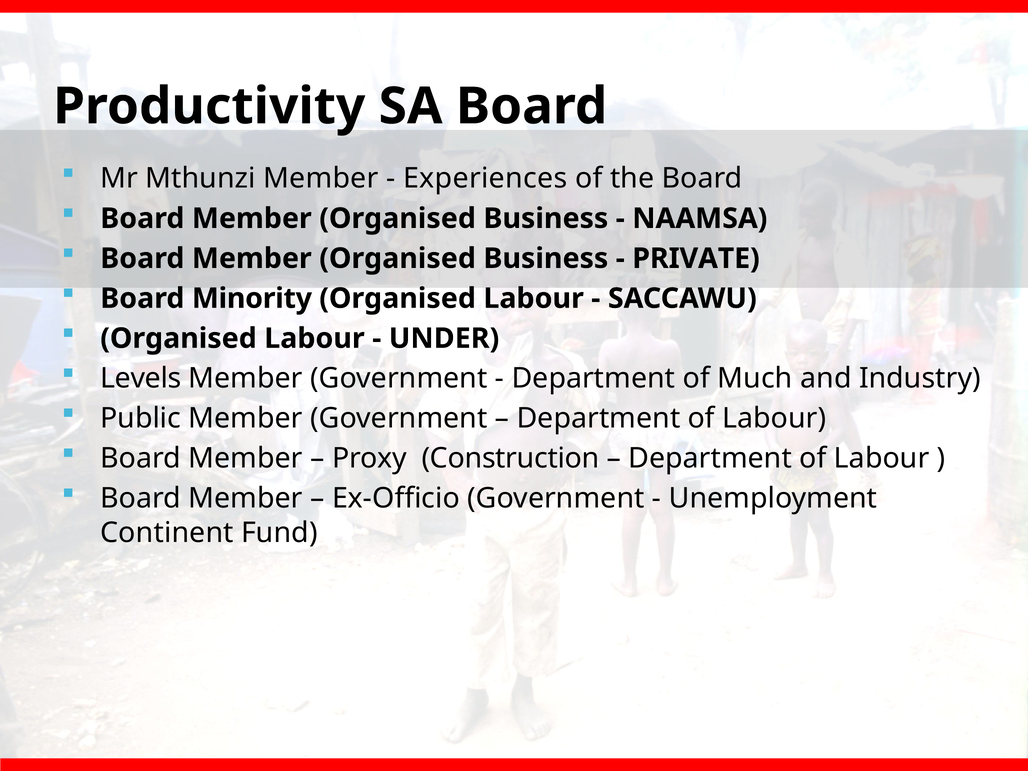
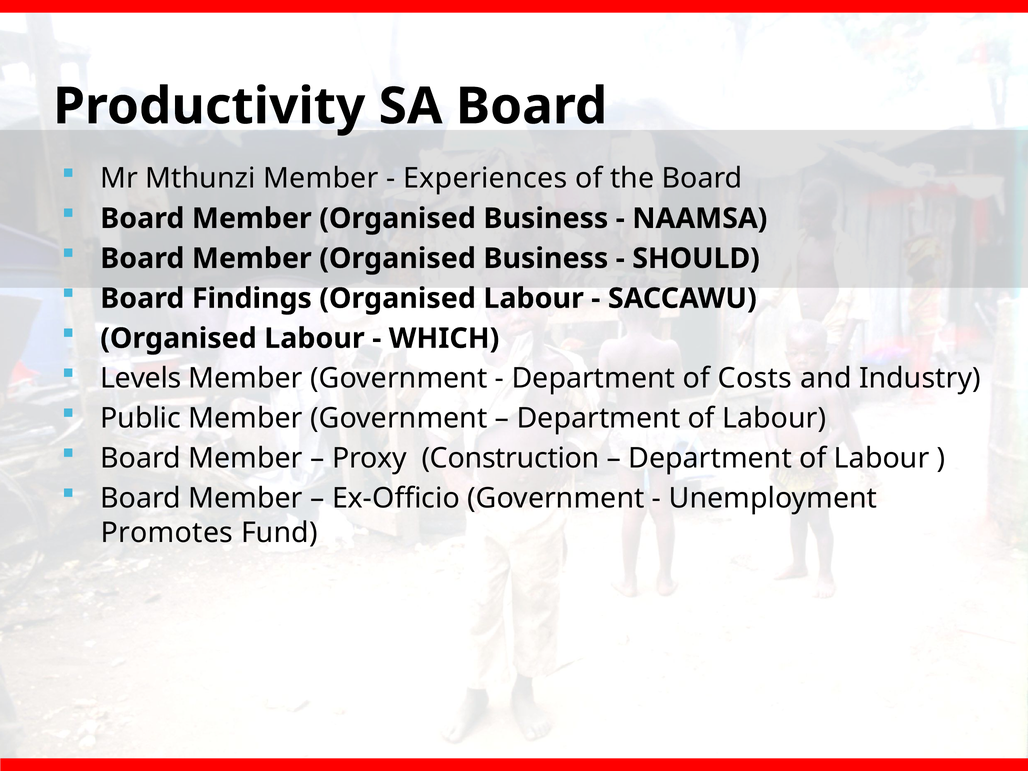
PRIVATE: PRIVATE -> SHOULD (696, 258)
Minority: Minority -> Findings (252, 298)
UNDER: UNDER -> WHICH (444, 338)
Much: Much -> Costs (755, 378)
Continent: Continent -> Promotes (167, 533)
